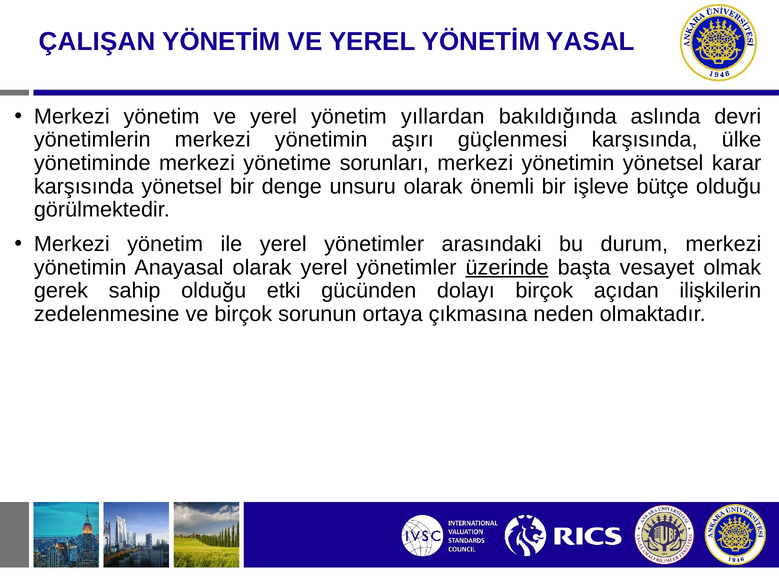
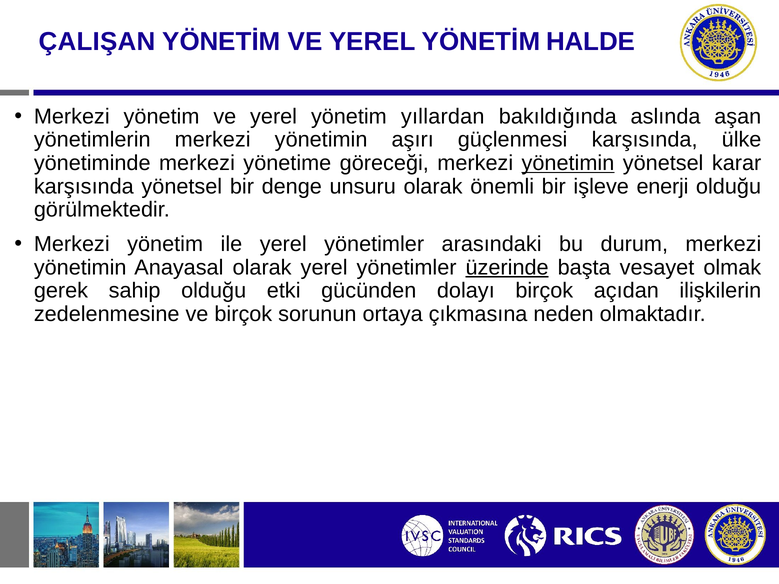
YASAL: YASAL -> HALDE (591, 42)
devri: devri -> aşan (738, 116)
sorunları: sorunları -> göreceği (384, 163)
yönetimin underline: none -> present (568, 163)
bütçe: bütçe -> enerji (663, 187)
